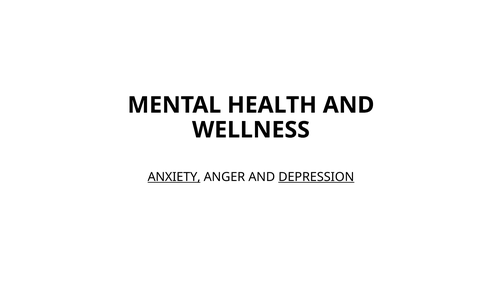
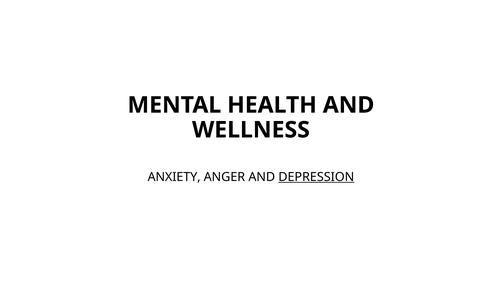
ANXIETY underline: present -> none (174, 177)
